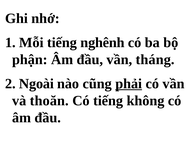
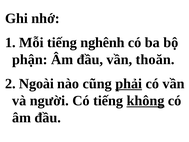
tháng: tháng -> thoăn (155, 59)
thoăn: thoăn -> người (49, 101)
không underline: none -> present (145, 101)
